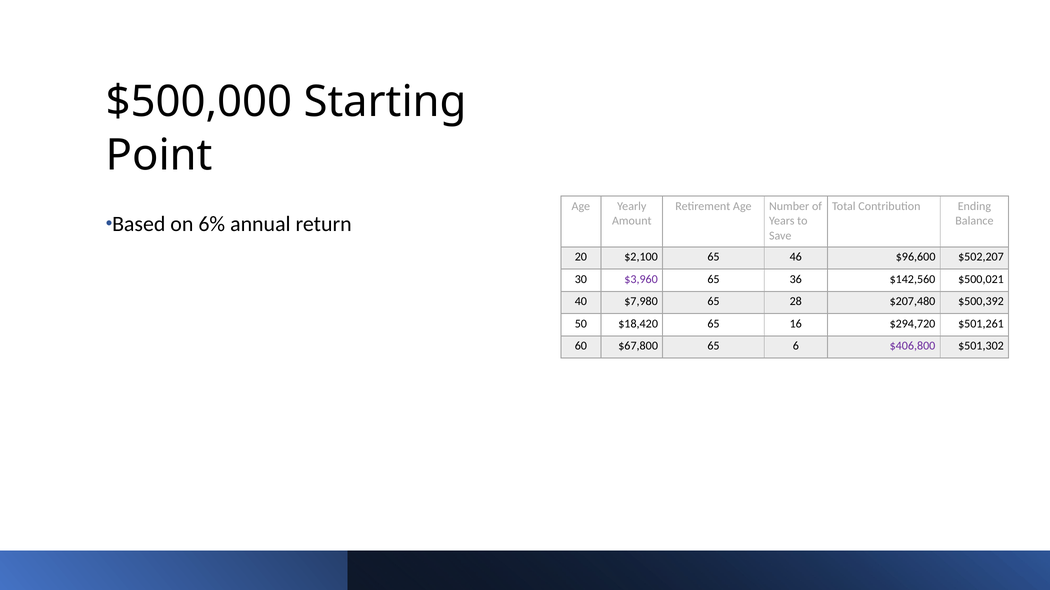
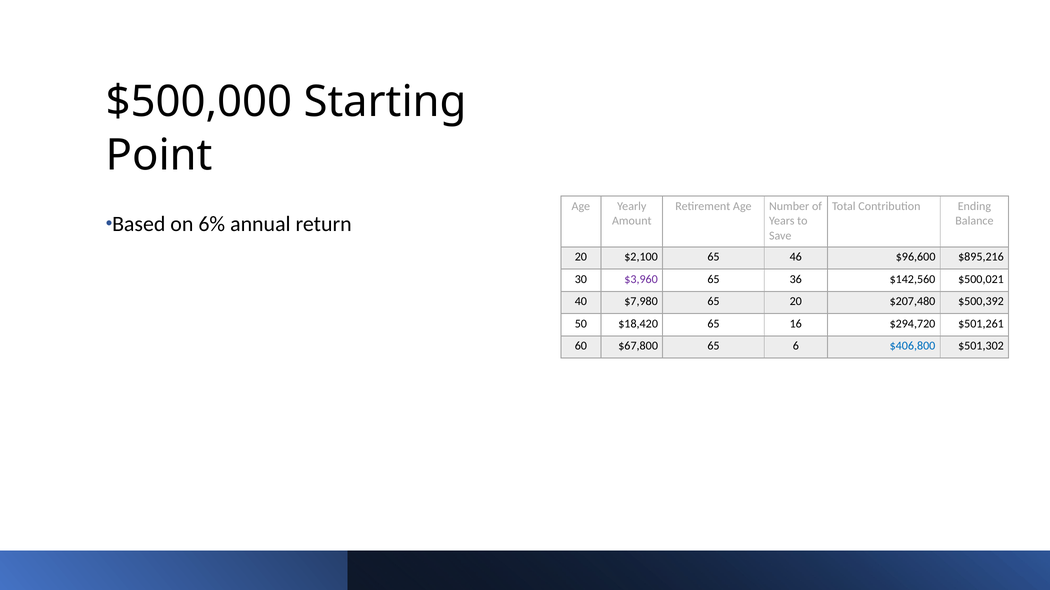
$502,207: $502,207 -> $895,216 (981, 257)
65 28: 28 -> 20 (796, 302)
$406,800 colour: purple -> blue (912, 346)
